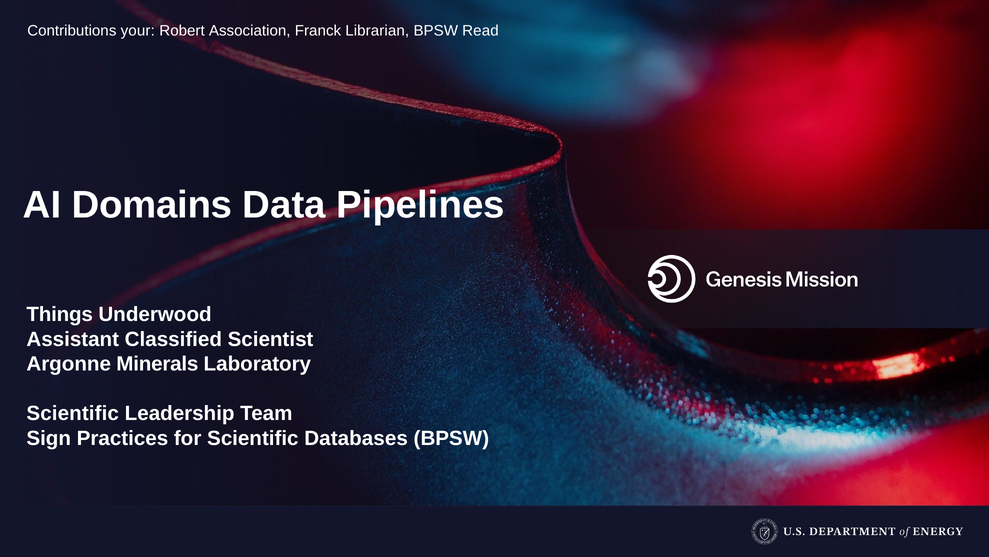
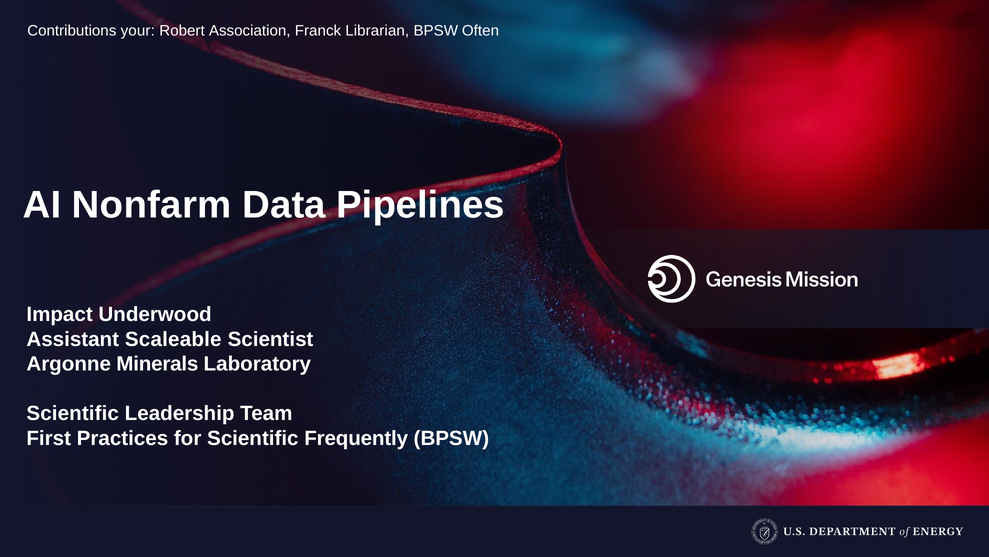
Read: Read -> Often (480, 31)
Domains: Domains -> Nonfarm (152, 205)
Things: Things -> Impact (60, 314)
Classified: Classified -> Scaleable (173, 339)
Sign: Sign -> First (49, 438)
Databases: Databases -> Frequently (356, 438)
